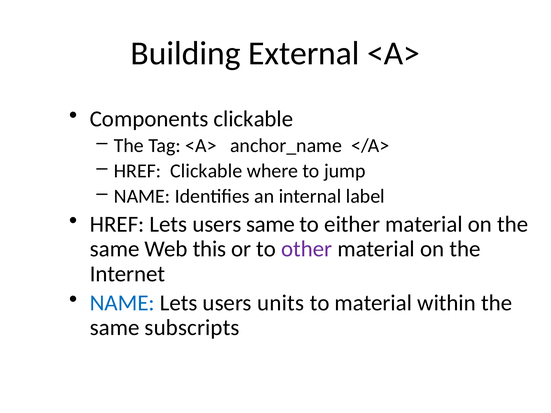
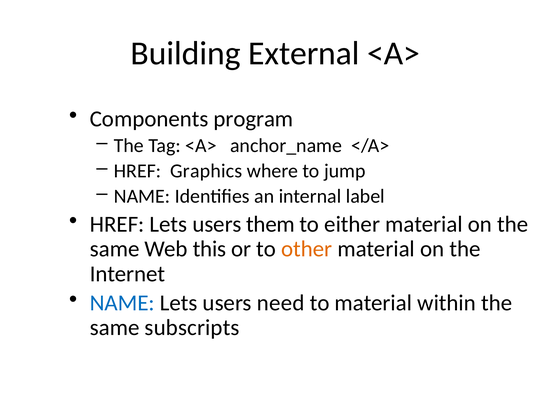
Components clickable: clickable -> program (253, 119)
HREF Clickable: Clickable -> Graphics (206, 171)
users same: same -> them (271, 224)
other colour: purple -> orange (307, 249)
units: units -> need (281, 303)
